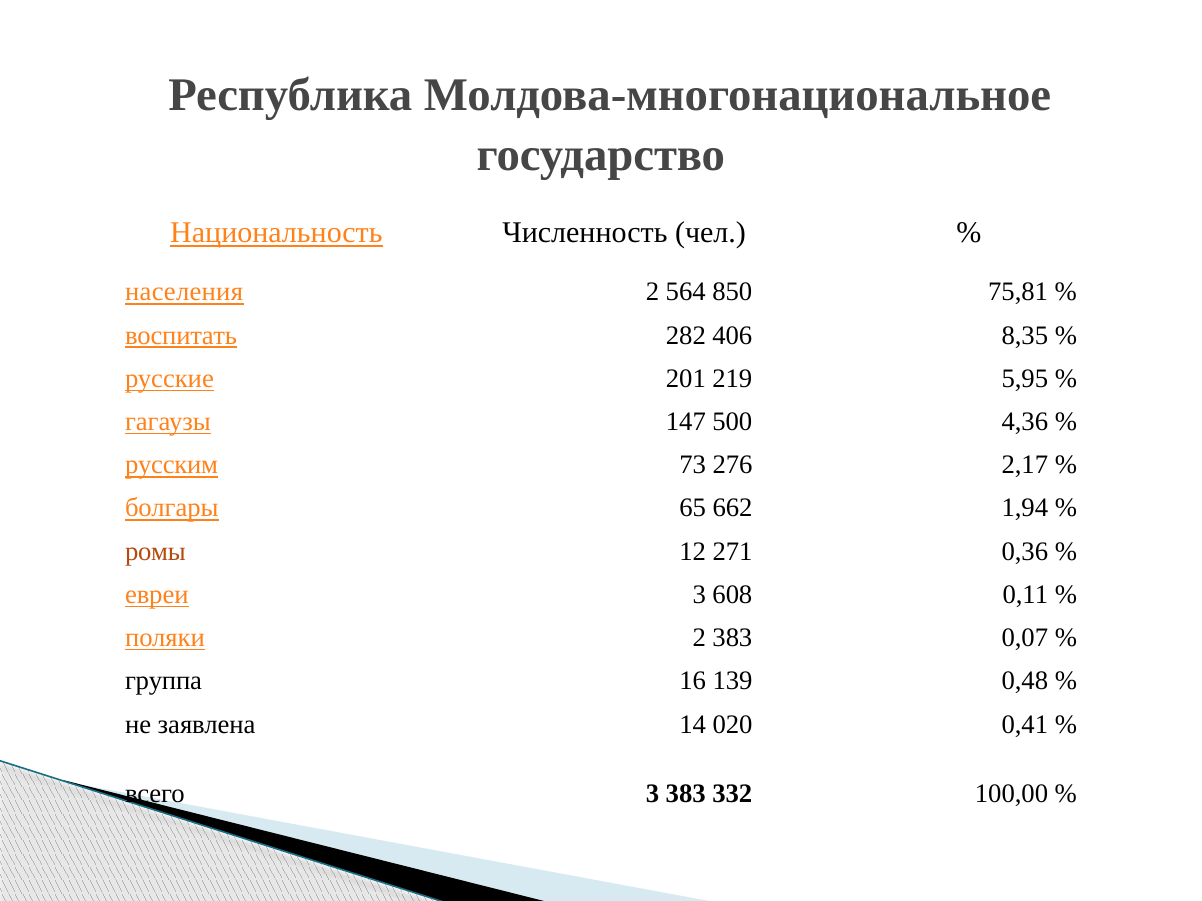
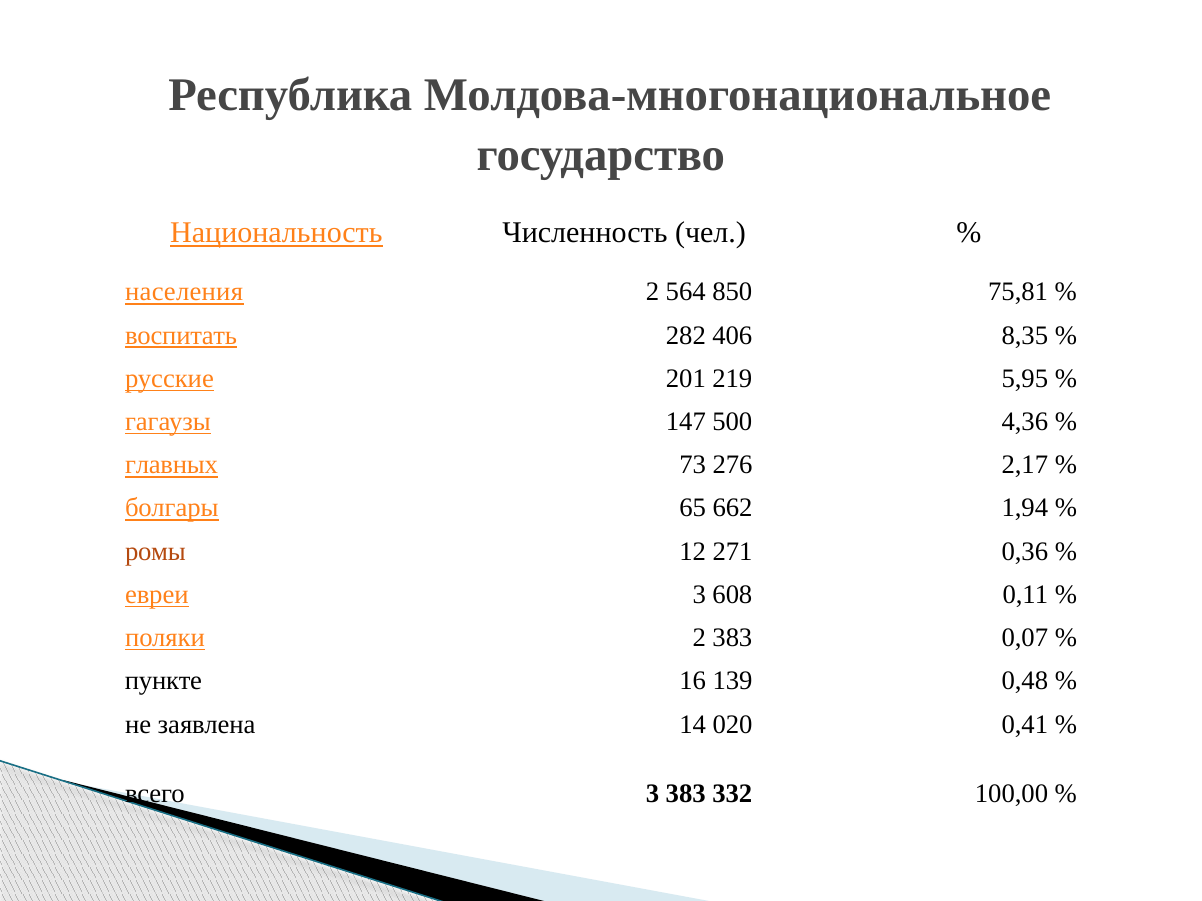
русским: русским -> главных (171, 465)
группа: группа -> пункте (163, 681)
